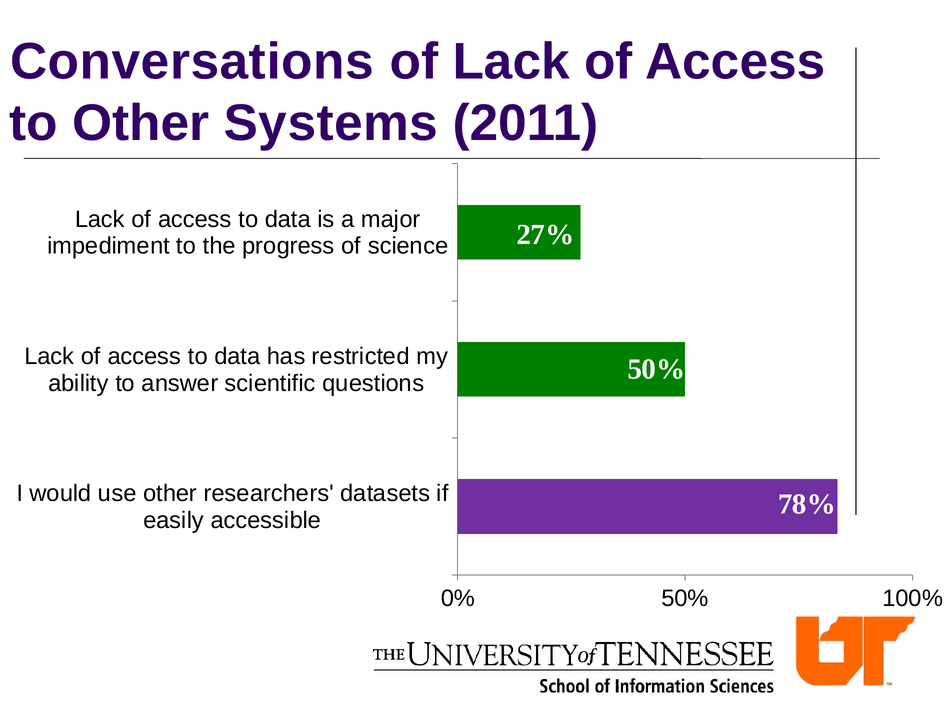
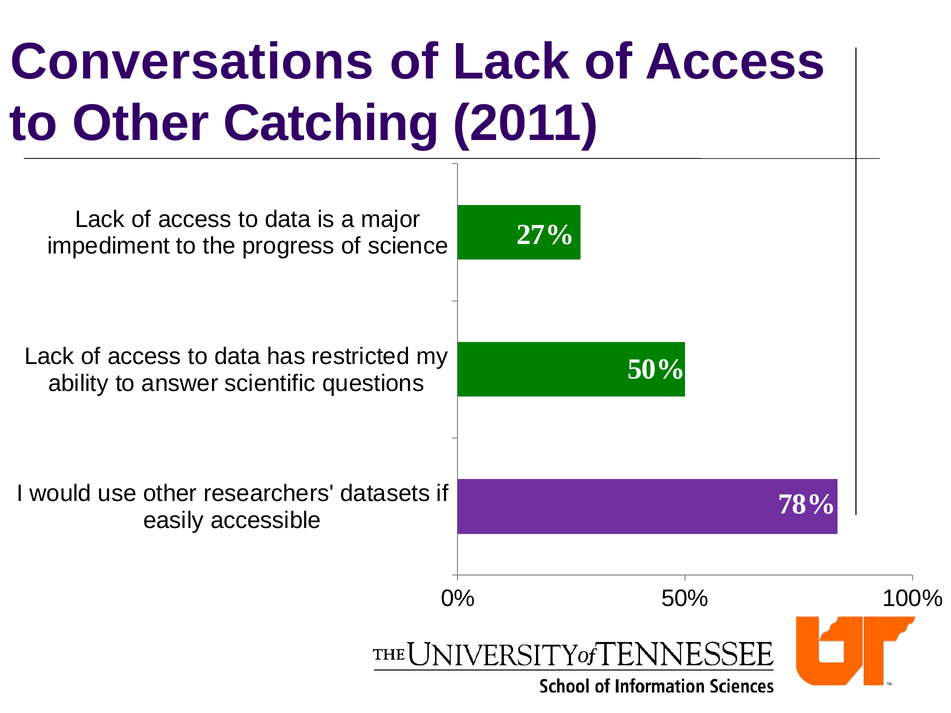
Systems: Systems -> Catching (331, 123)
